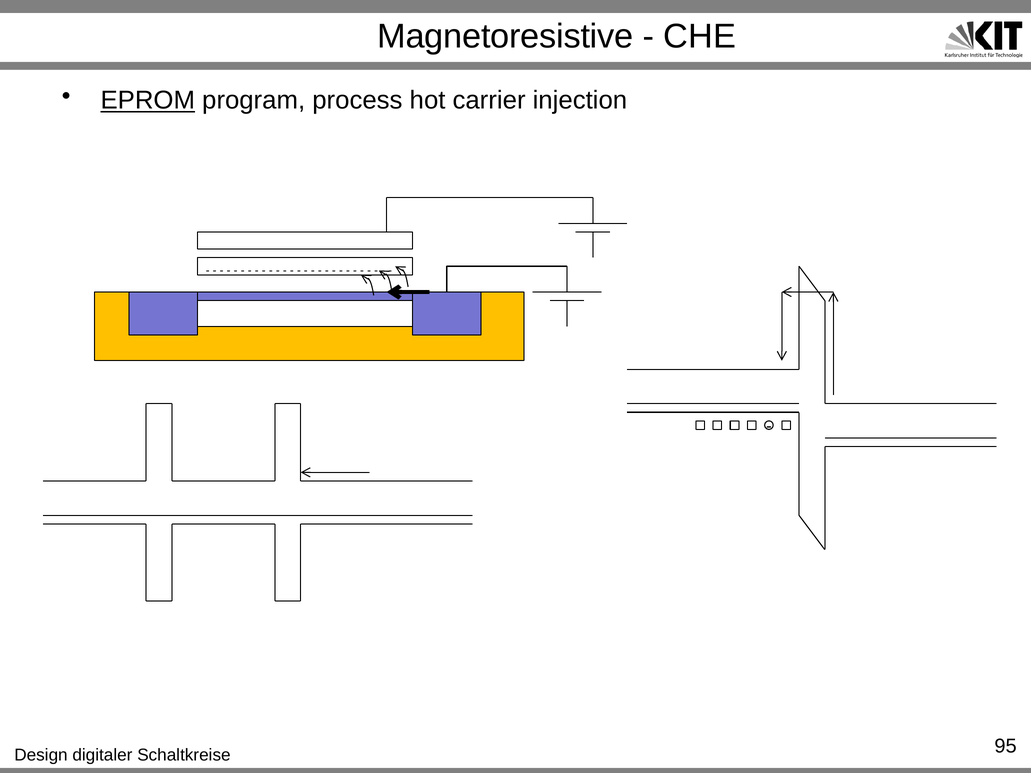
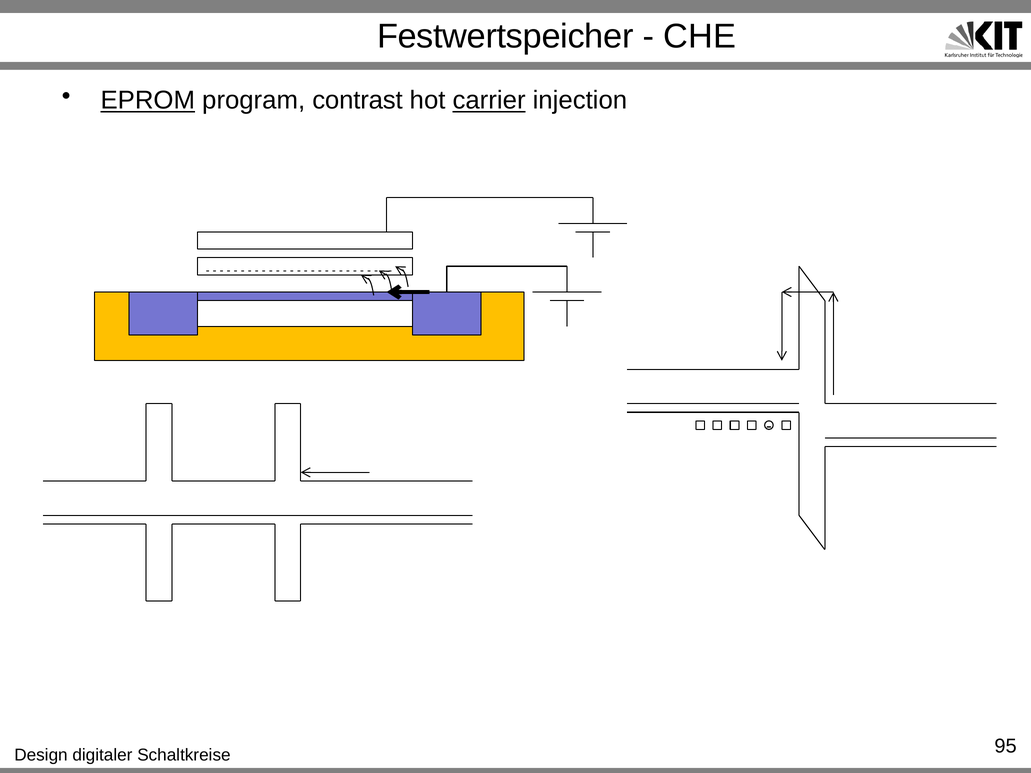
Magnetoresistive: Magnetoresistive -> Festwertspeicher (505, 37)
process: process -> contrast (357, 100)
carrier underline: none -> present (489, 100)
